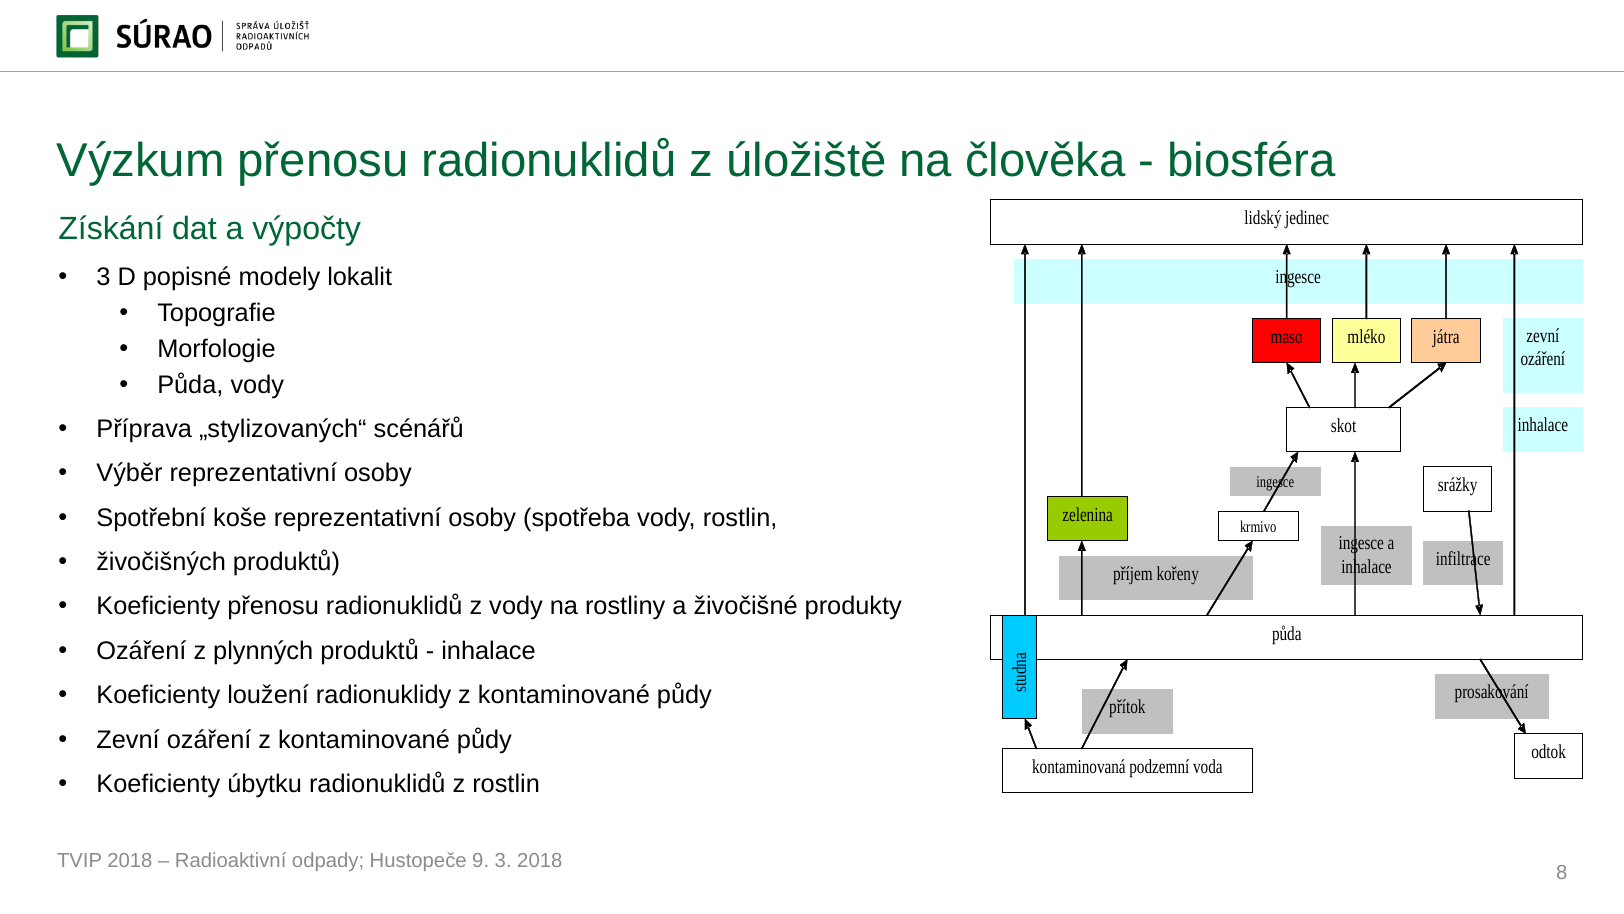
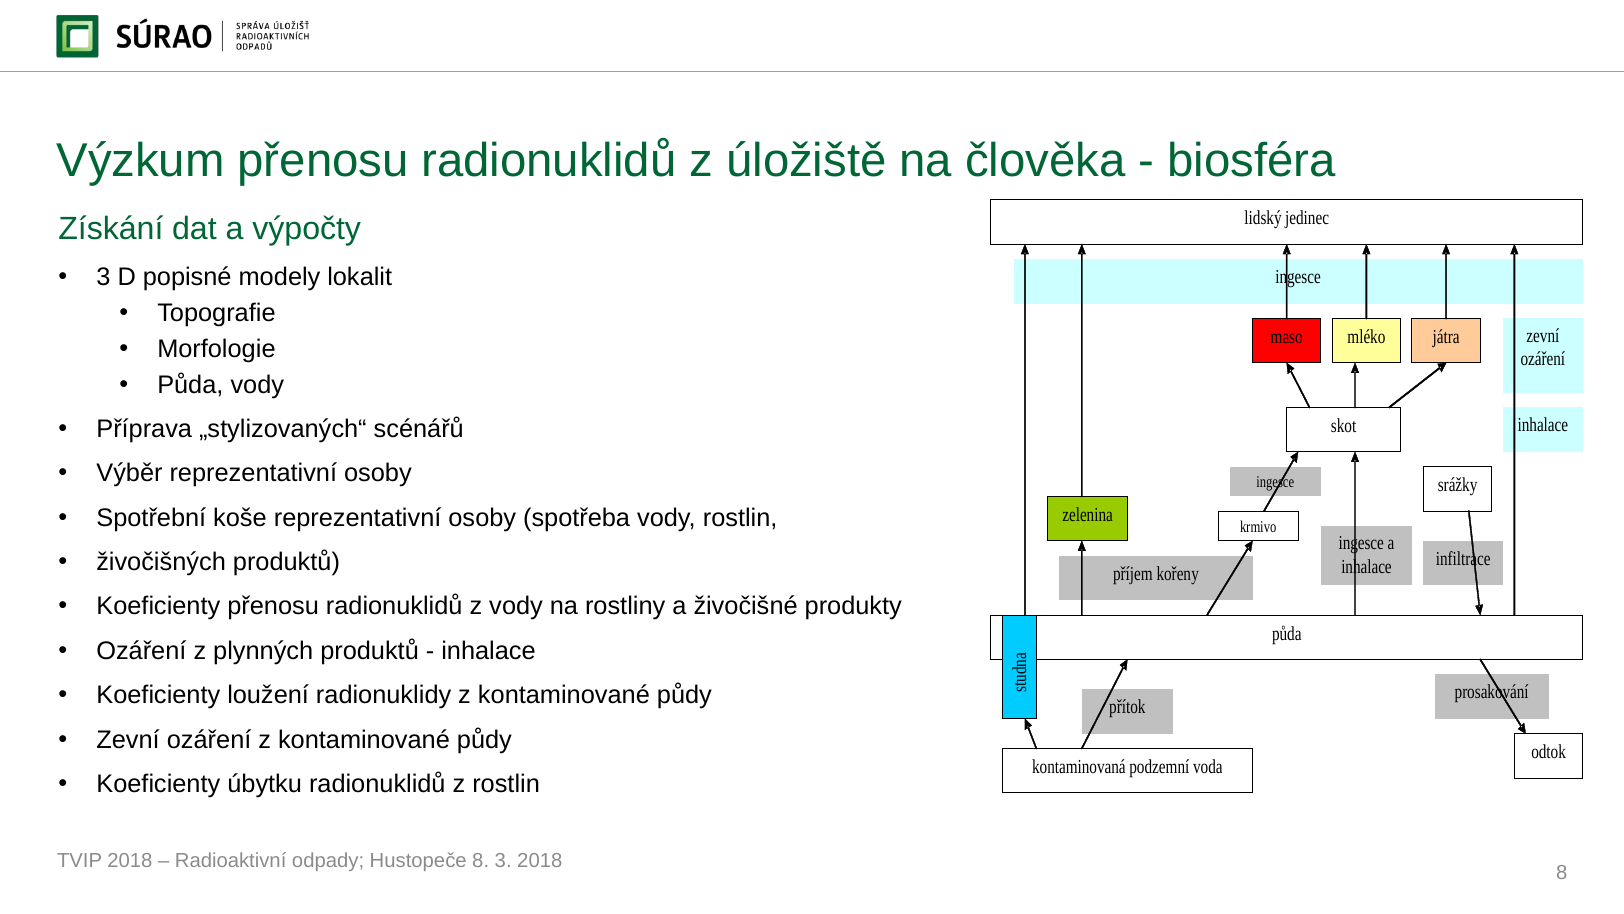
Hustopeče 9: 9 -> 8 (481, 860)
